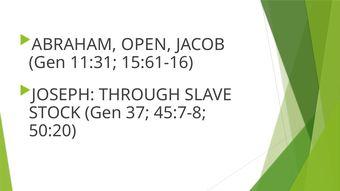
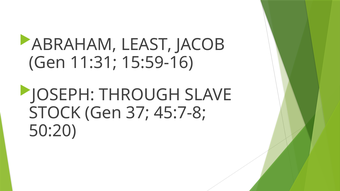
OPEN: OPEN -> LEAST (146, 45)
15:61-16: 15:61-16 -> 15:59-16 (157, 63)
